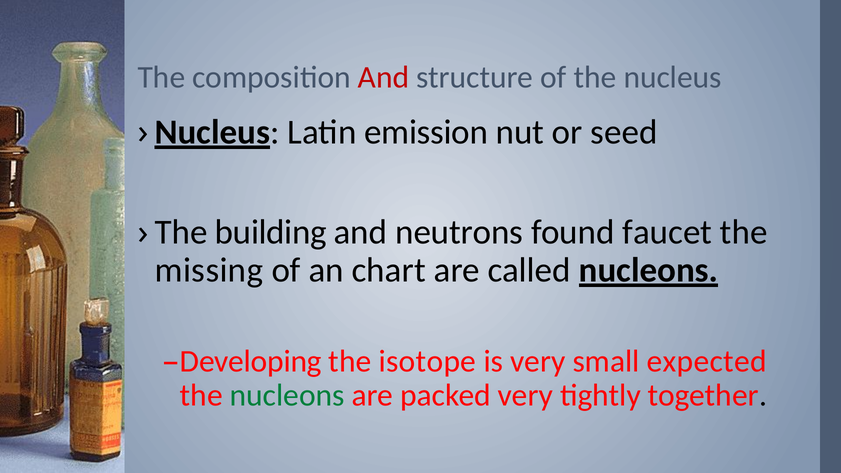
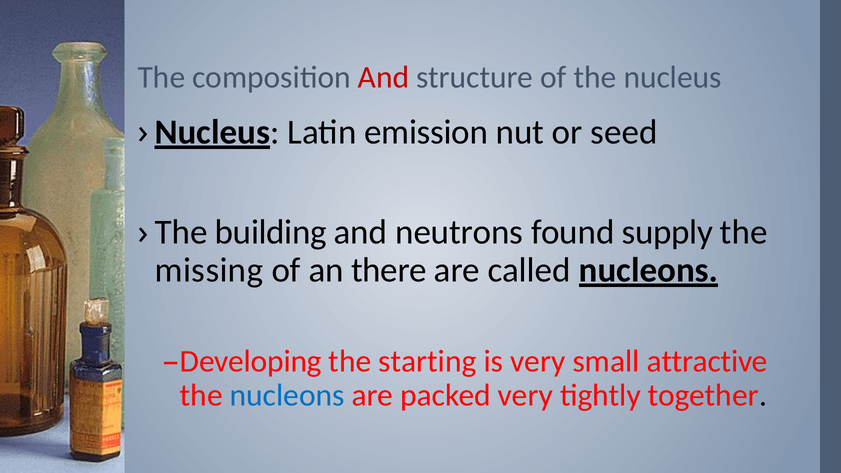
faucet: faucet -> supply (667, 232)
chart: chart -> there (389, 270)
isotope: isotope -> starting (428, 362)
expected: expected -> attractive (707, 362)
nucleons colour: green -> blue (287, 396)
